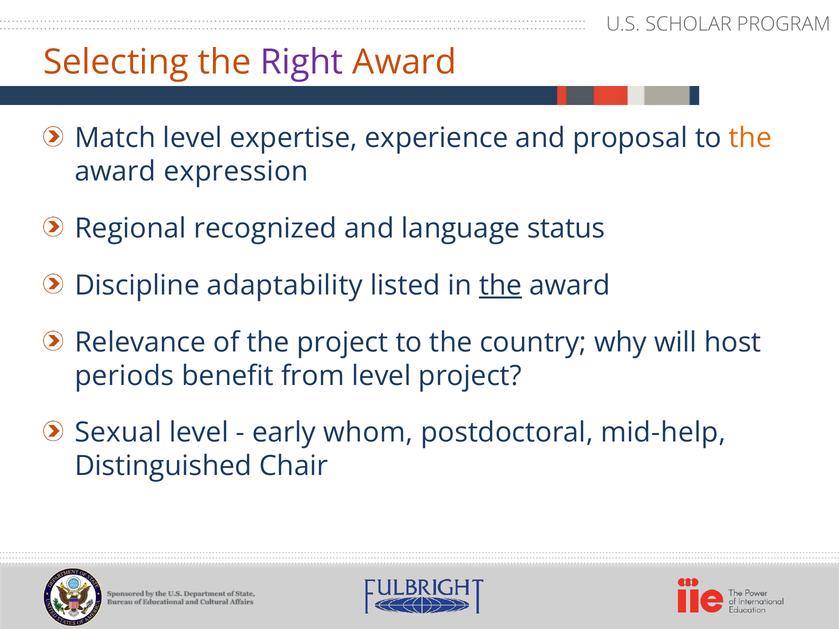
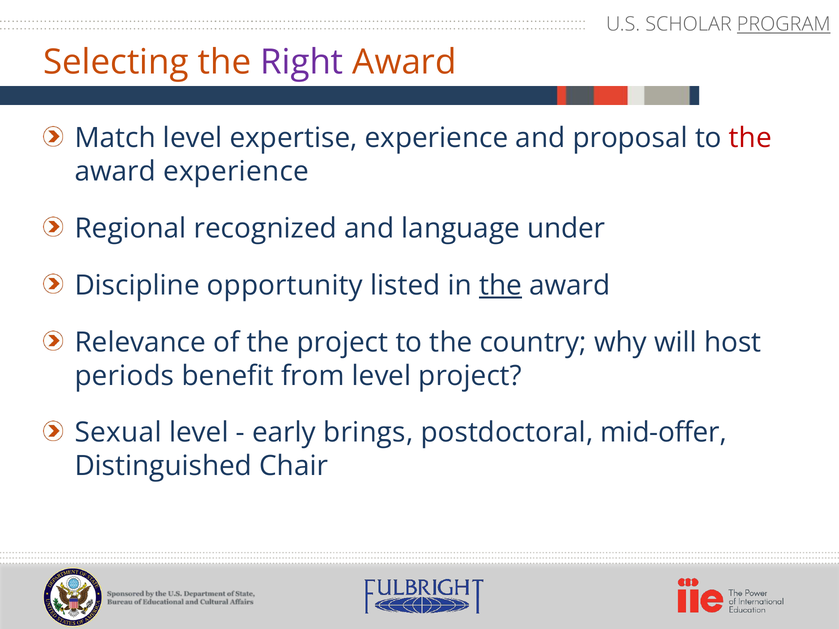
PROGRAM underline: none -> present (784, 24)
the colour: orange -> red (750, 138)
award expression: expression -> experience (236, 172)
status: status -> under (566, 229)
adaptability: adaptability -> opportunity (285, 286)
whom: whom -> brings (368, 433)
mid-help: mid-help -> mid-offer (664, 433)
